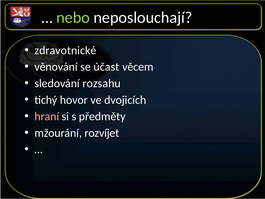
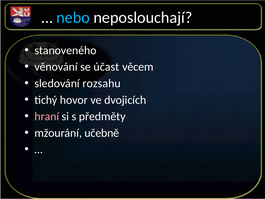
nebo colour: light green -> light blue (73, 18)
zdravotnické: zdravotnické -> stanoveného (65, 50)
rozvíjet: rozvíjet -> učebně (102, 133)
